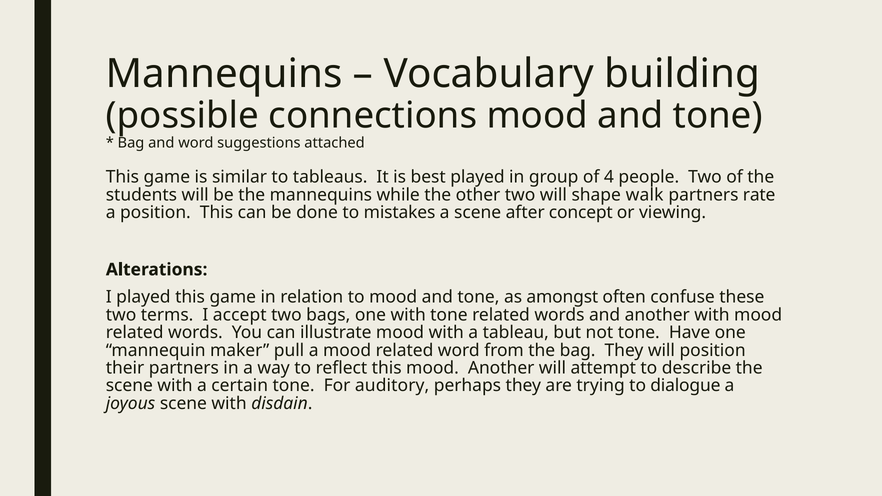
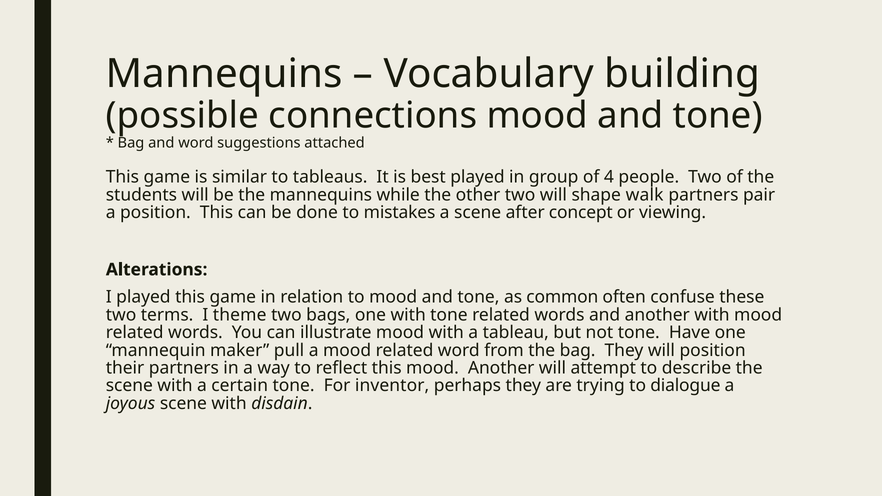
rate: rate -> pair (759, 195)
amongst: amongst -> common (562, 297)
accept: accept -> theme (240, 315)
auditory: auditory -> inventor (392, 386)
